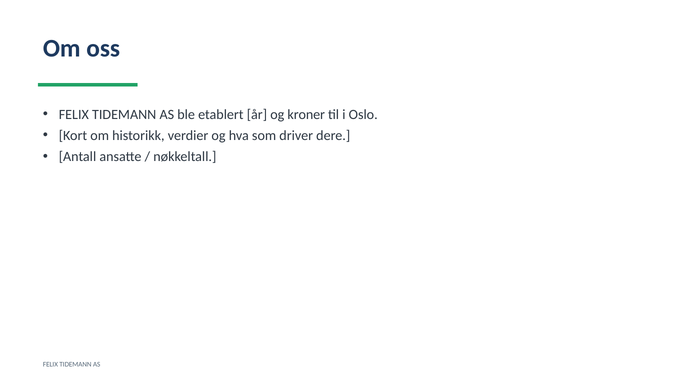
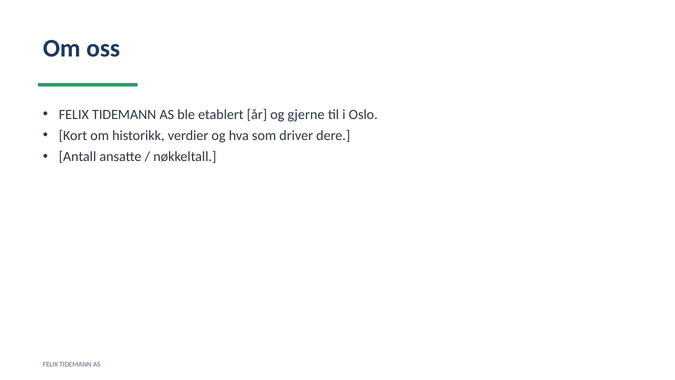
kroner: kroner -> gjerne (306, 114)
